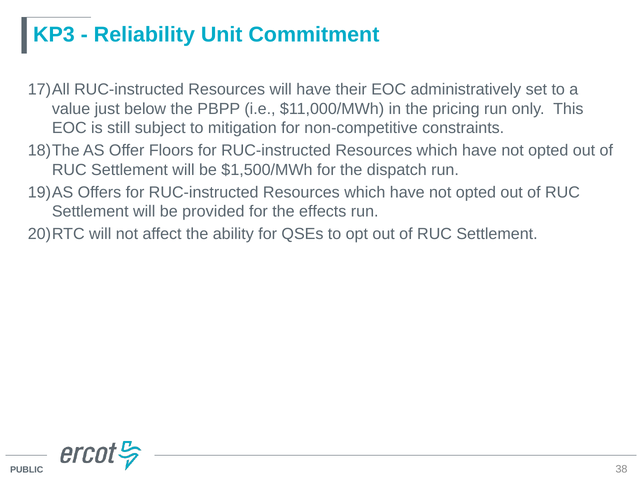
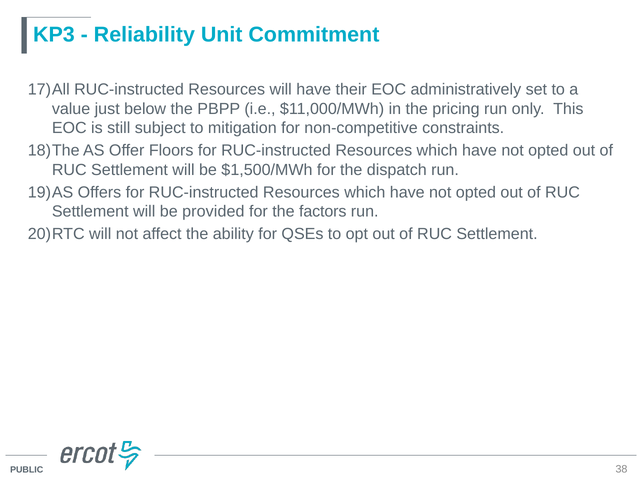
effects: effects -> factors (323, 212)
